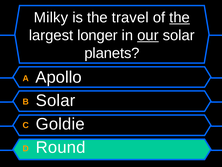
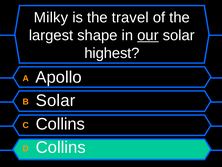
the underline: present -> none (180, 17)
longer: longer -> shape (97, 35)
planets: planets -> highest (112, 53)
C Goldie: Goldie -> Collins (60, 124)
D Round: Round -> Collins (61, 147)
